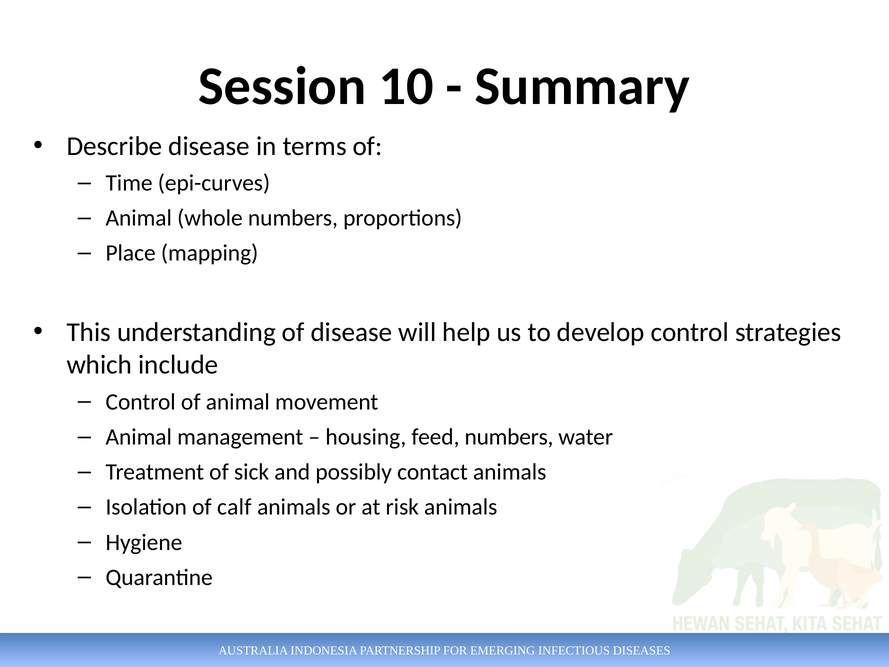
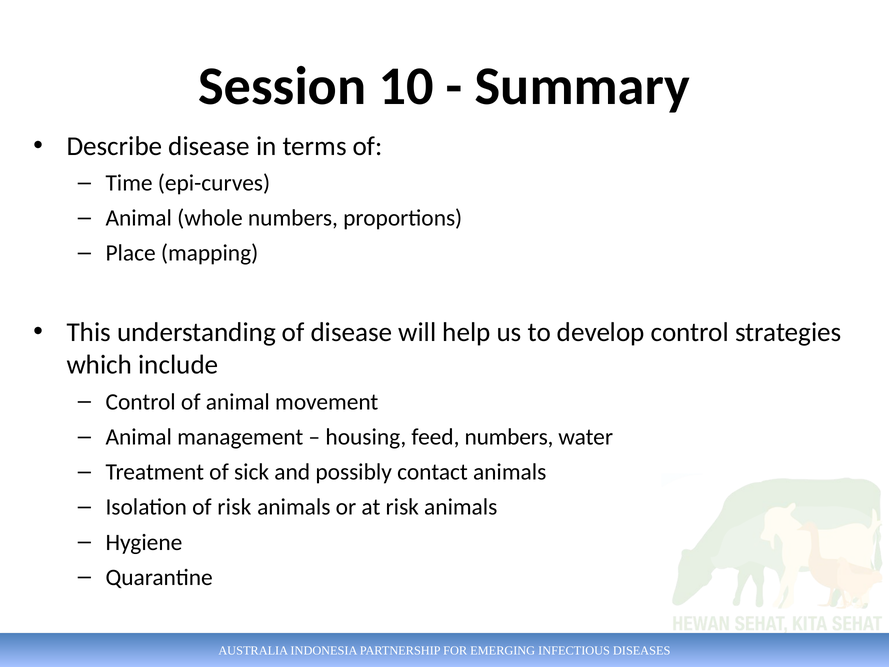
of calf: calf -> risk (234, 507)
